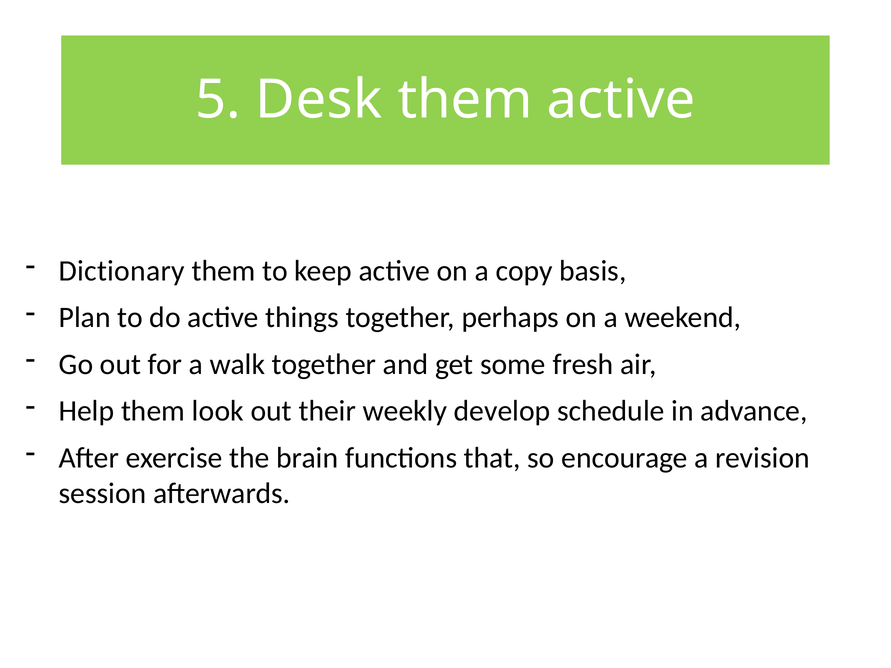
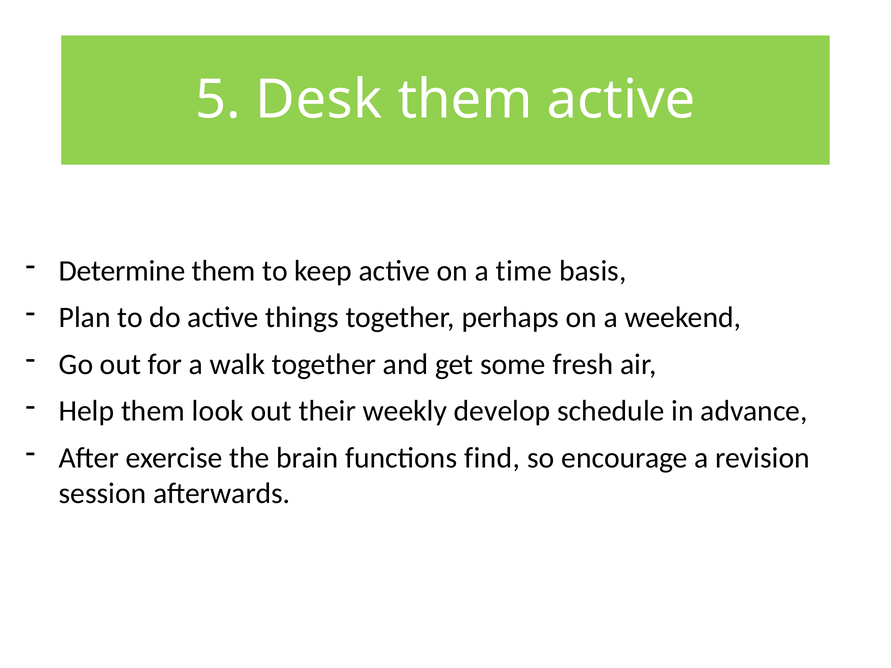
Dictionary: Dictionary -> Determine (122, 271)
copy: copy -> time (524, 271)
that: that -> find (492, 458)
